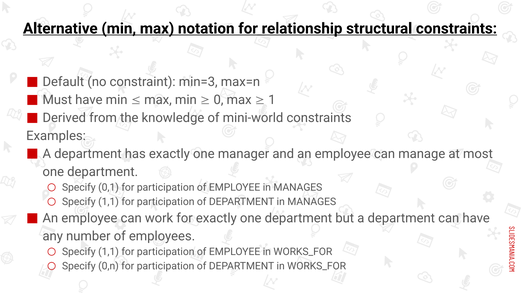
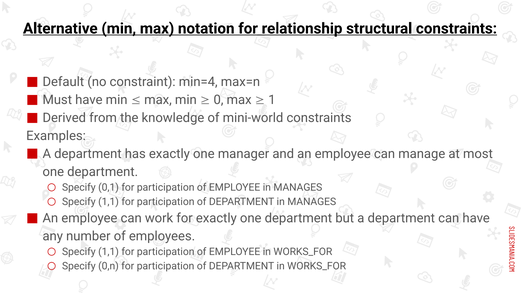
min=3: min=3 -> min=4 (198, 82)
